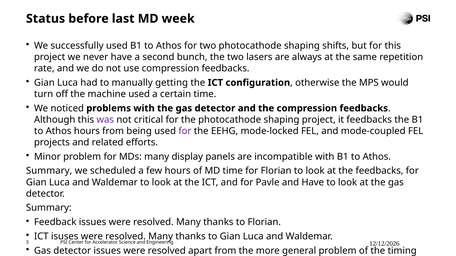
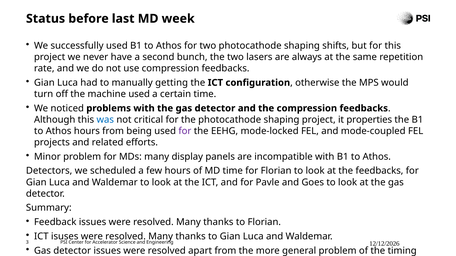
was colour: purple -> blue (105, 120)
it feedbacks: feedbacks -> properties (369, 120)
Summary: Summary -> Detectors (49, 171)
and Have: Have -> Goes (313, 183)
